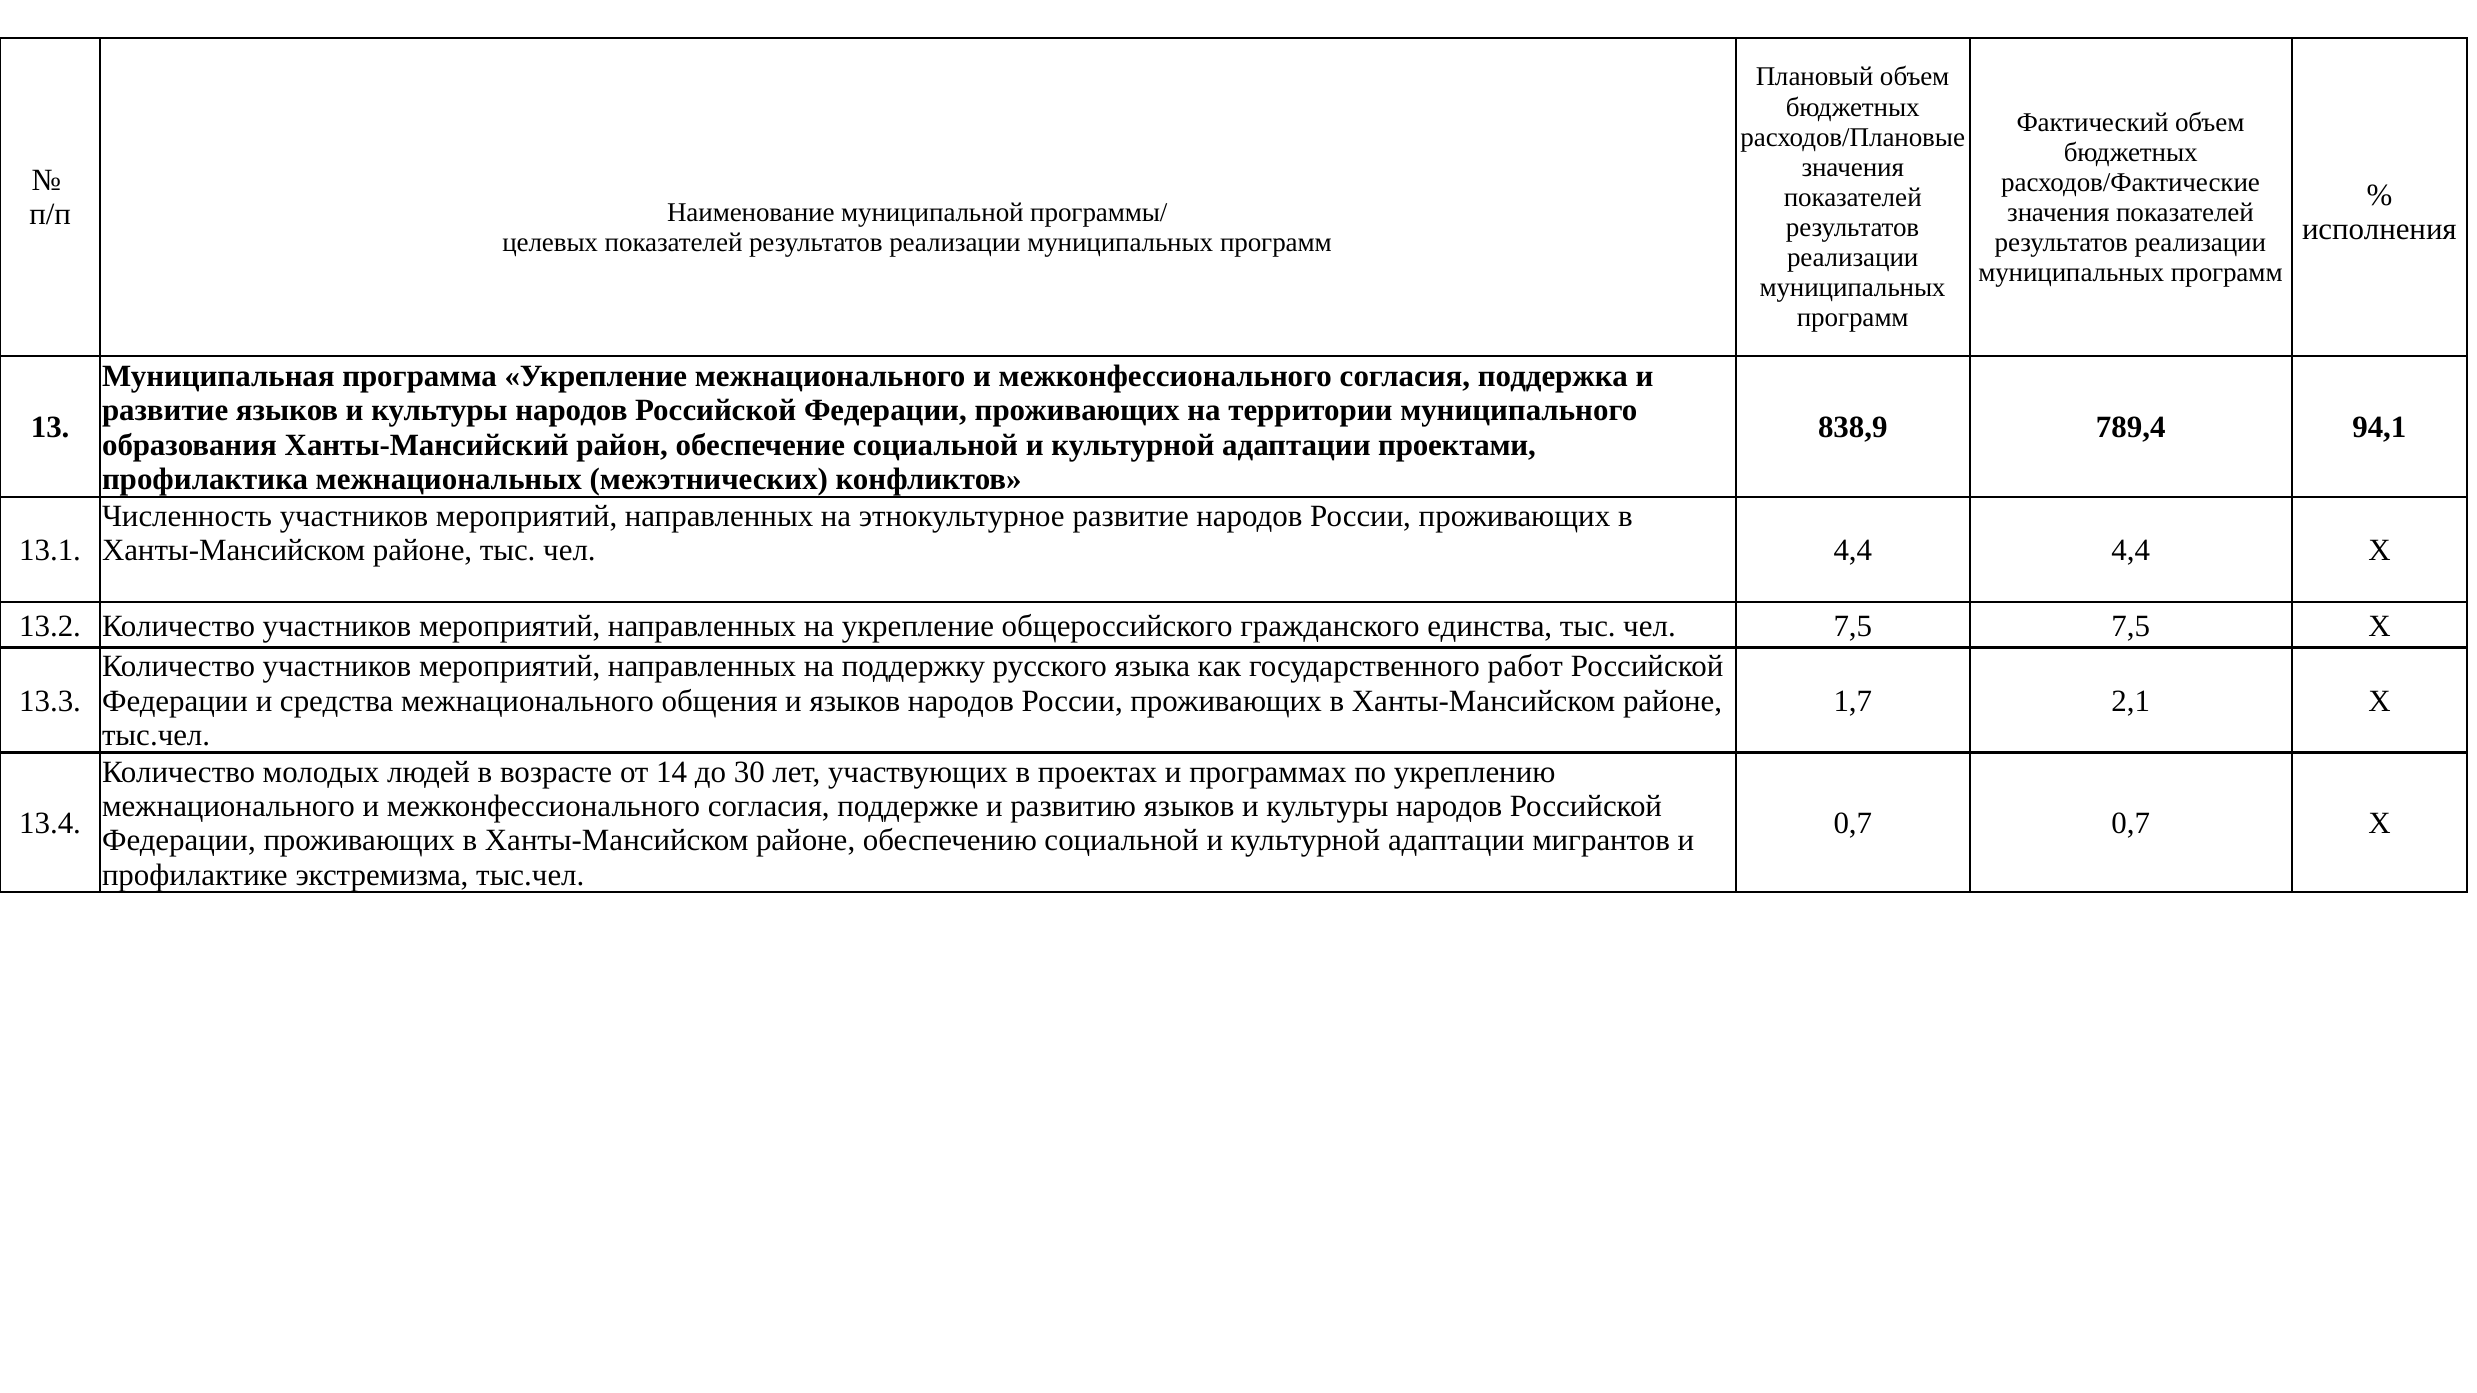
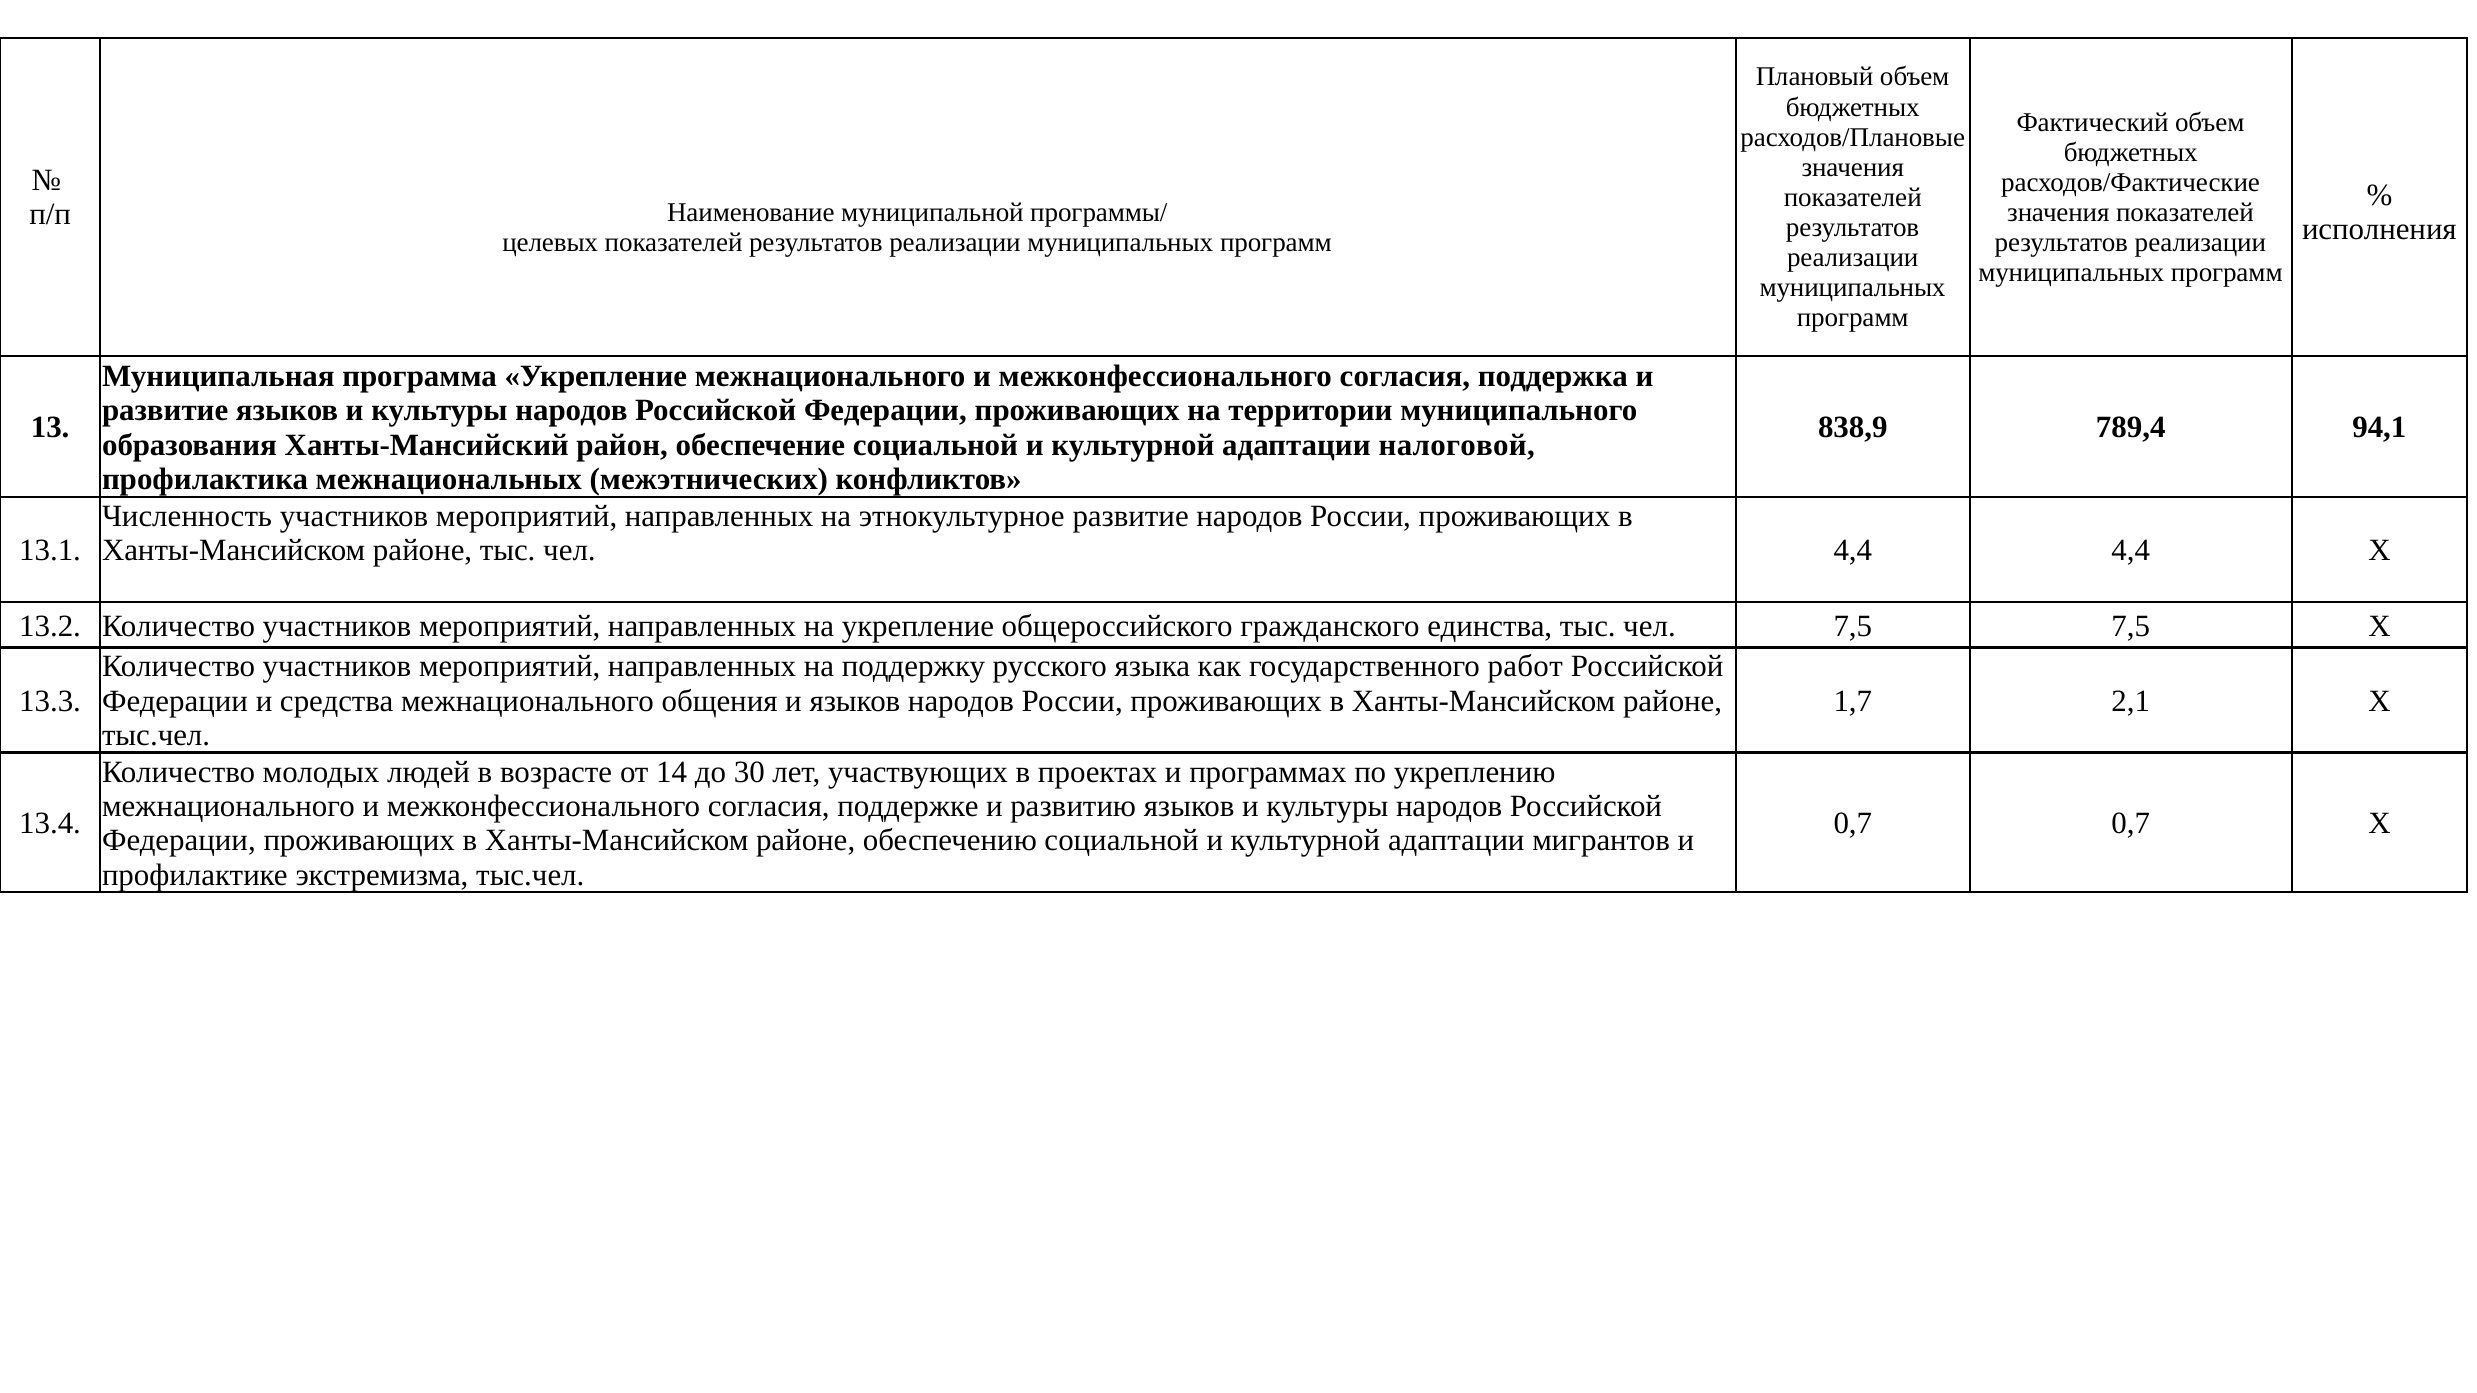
проектами: проектами -> налоговой (1457, 445)
